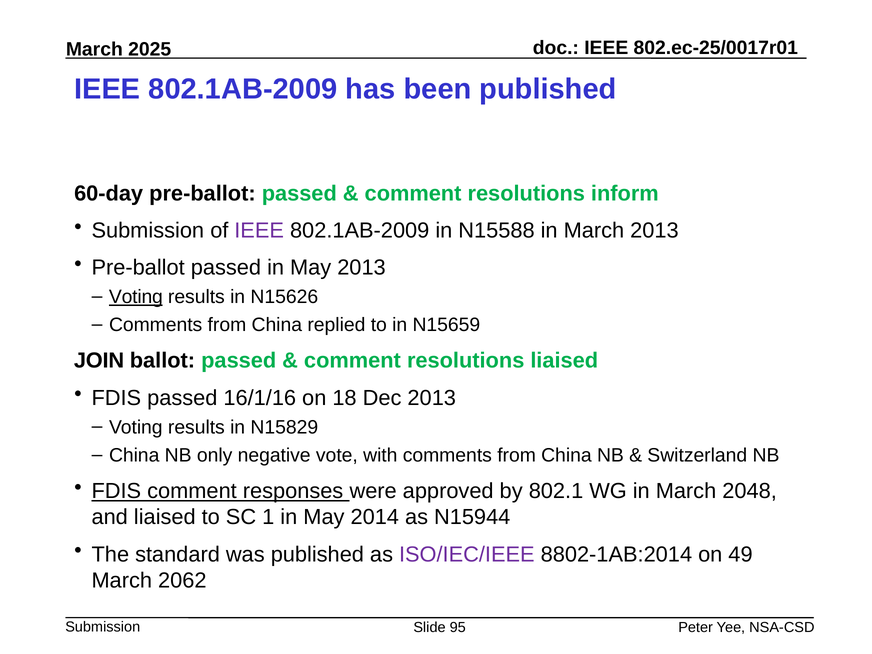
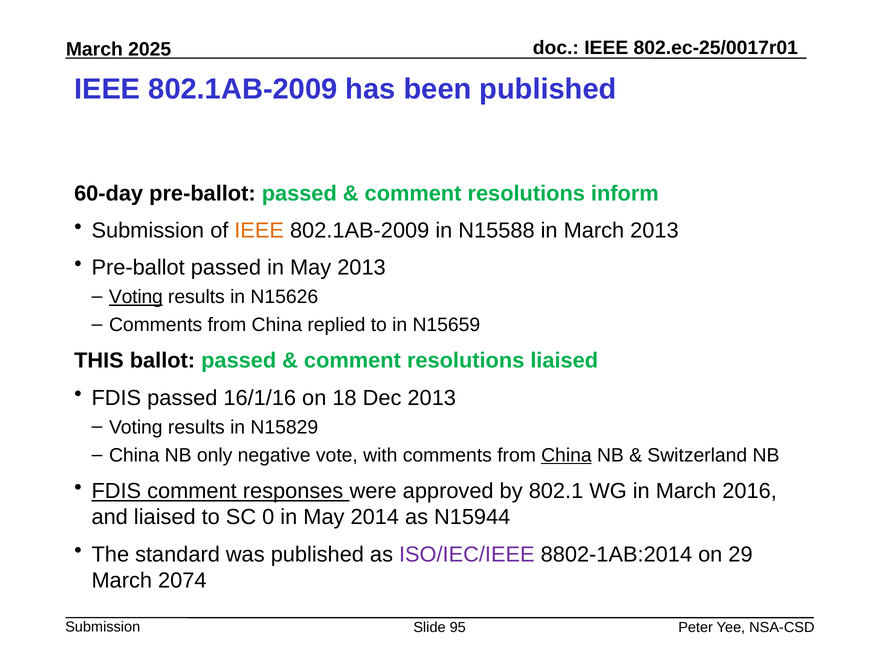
IEEE colour: purple -> orange (259, 230)
JOIN: JOIN -> THIS (99, 361)
China underline: none -> present (566, 455)
2048: 2048 -> 2016 (750, 491)
1: 1 -> 0 (268, 517)
49: 49 -> 29 (740, 554)
2062: 2062 -> 2074 (182, 581)
